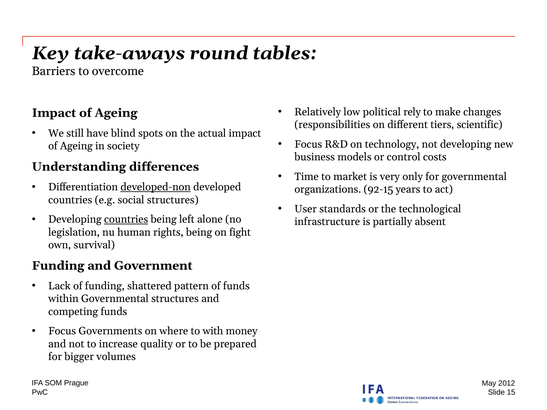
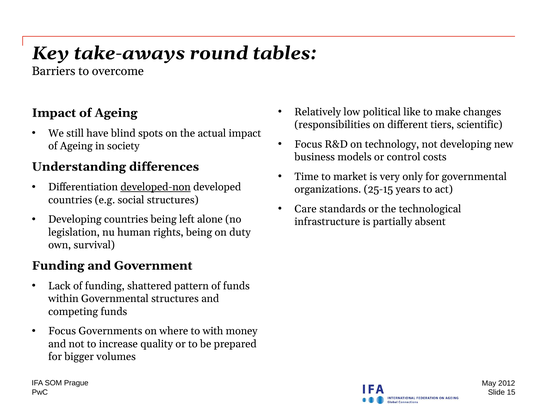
rely: rely -> like (412, 112)
92-15: 92-15 -> 25-15 (378, 190)
User: User -> Care (306, 209)
countries underline: present -> none (126, 220)
fight: fight -> duty (240, 232)
